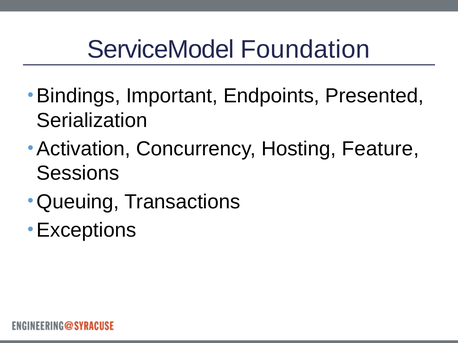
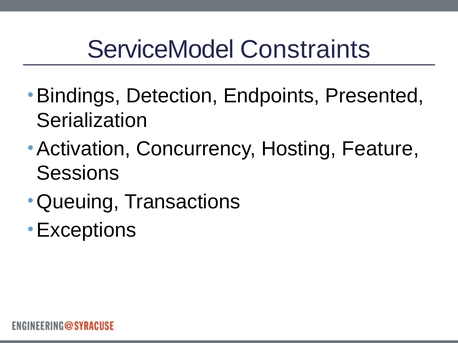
Foundation: Foundation -> Constraints (305, 49)
Important: Important -> Detection (172, 96)
